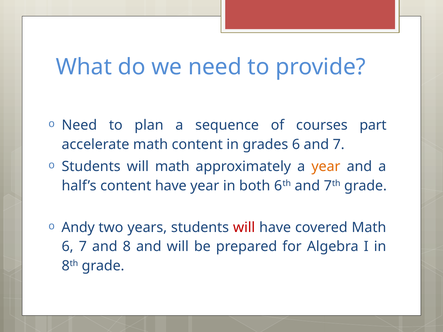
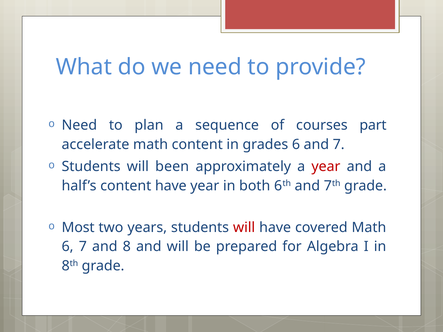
will math: math -> been (172, 167)
year colour: orange -> red (326, 167)
Andy: Andy -> Most (78, 228)
